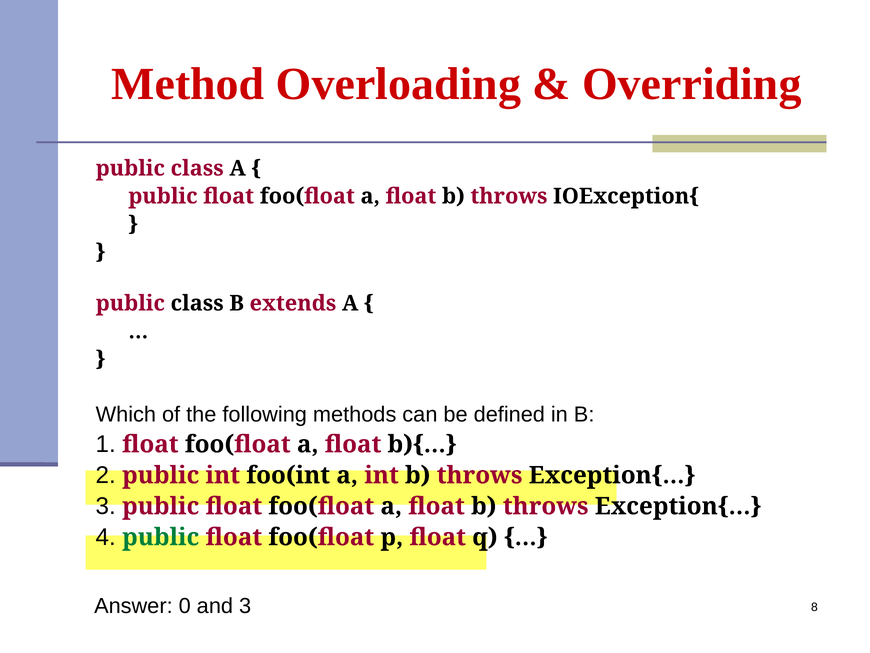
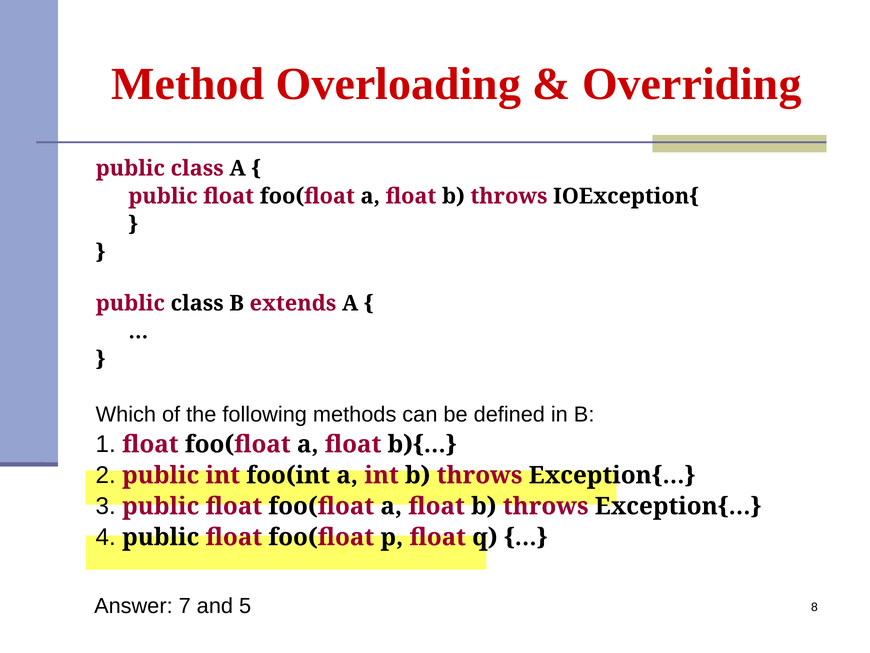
public colour: green -> black (161, 537)
0: 0 -> 7 (185, 605)
and 3: 3 -> 5 (245, 605)
